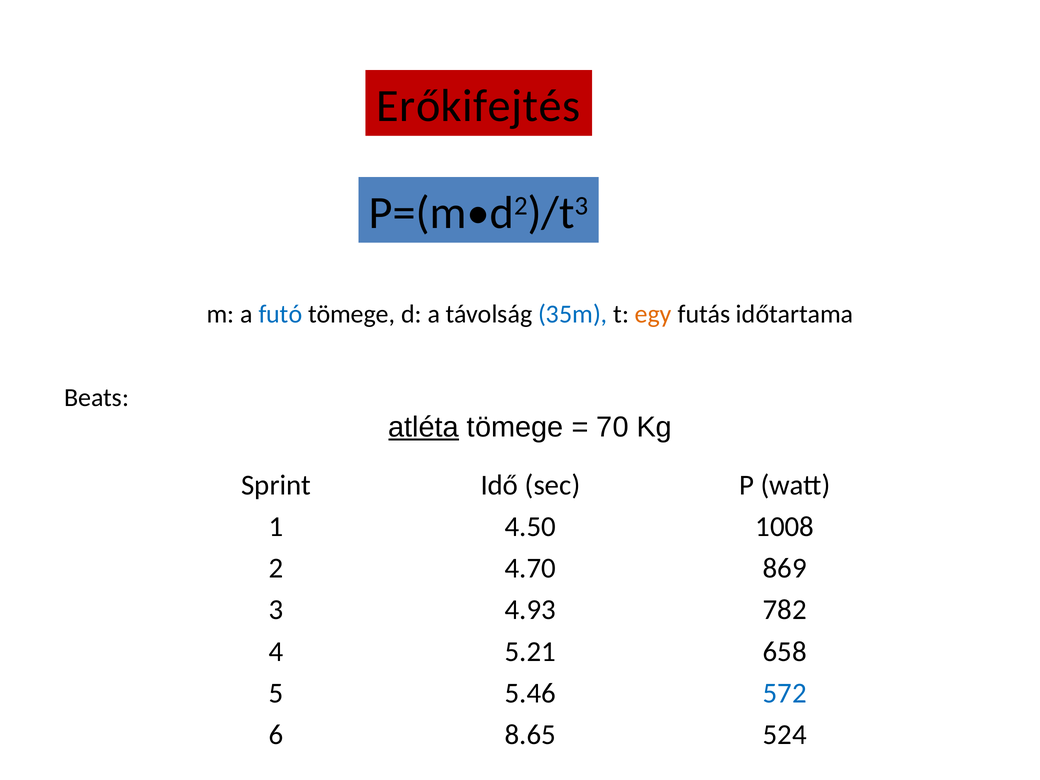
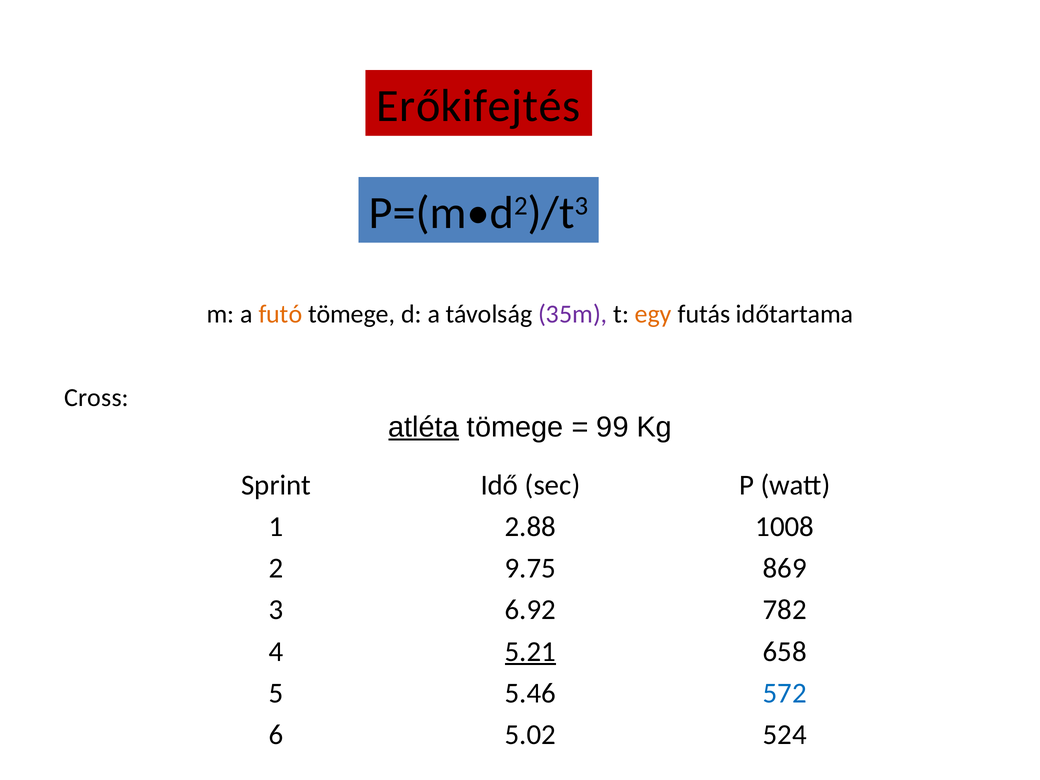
futó colour: blue -> orange (280, 314)
35m colour: blue -> purple (573, 314)
Beats: Beats -> Cross (96, 397)
70: 70 -> 99 (613, 427)
4.50: 4.50 -> 2.88 (530, 527)
4.70: 4.70 -> 9.75 (530, 568)
4.93: 4.93 -> 6.92 (530, 610)
5.21 underline: none -> present (530, 652)
8.65: 8.65 -> 5.02 (530, 735)
